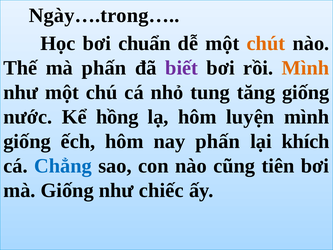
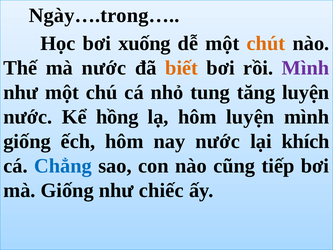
chuẩn: chuẩn -> xuống (144, 43)
mà phấn: phấn -> nước (104, 68)
biết colour: purple -> orange (182, 68)
Mình colour: orange -> purple (305, 68)
tăng giống: giống -> luyện (306, 92)
nay phấn: phấn -> nước (218, 141)
tiên: tiên -> tiếp (278, 166)
